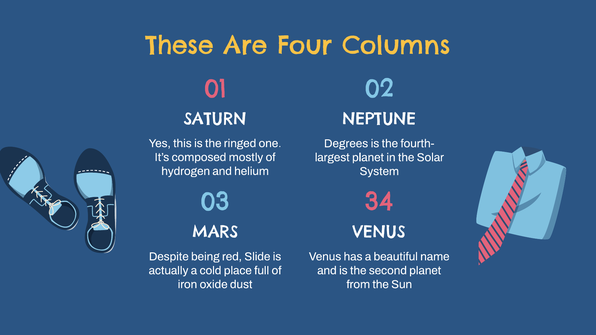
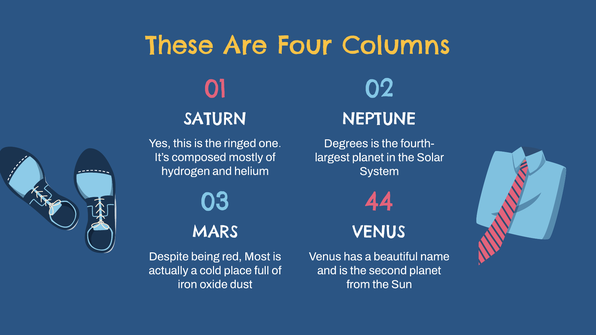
34: 34 -> 44 (379, 202)
Slide: Slide -> Most (257, 257)
